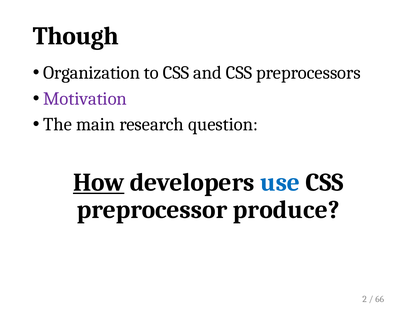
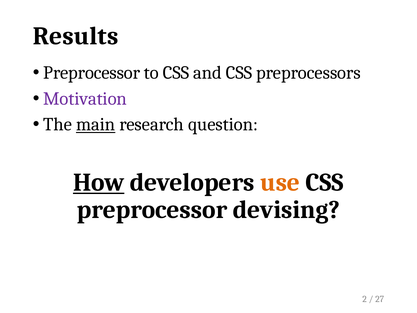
Though: Though -> Results (76, 36)
Organization: Organization -> Preprocessor (92, 73)
main underline: none -> present (96, 124)
use colour: blue -> orange (280, 182)
produce: produce -> devising (286, 210)
66: 66 -> 27 (380, 299)
